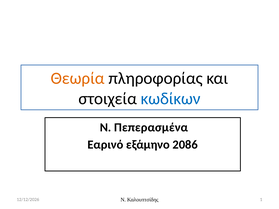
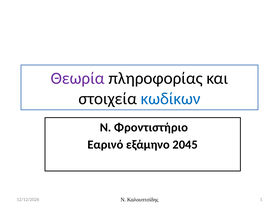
Θεωρία colour: orange -> purple (78, 78)
Πεπερασμένα: Πεπερασμένα -> Φροντιστήριο (151, 128)
2086: 2086 -> 2045 (185, 145)
